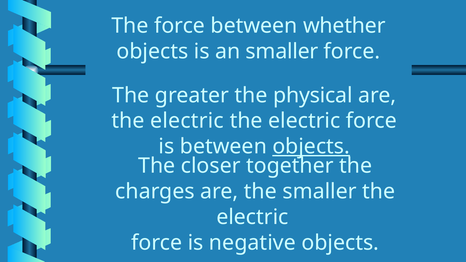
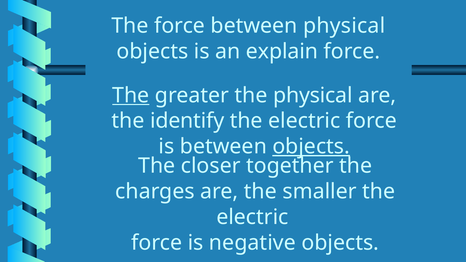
between whether: whether -> physical (344, 26)
an smaller: smaller -> explain (282, 51)
The underline: none -> present (131, 95)
electric: electric -> identify (187, 121)
